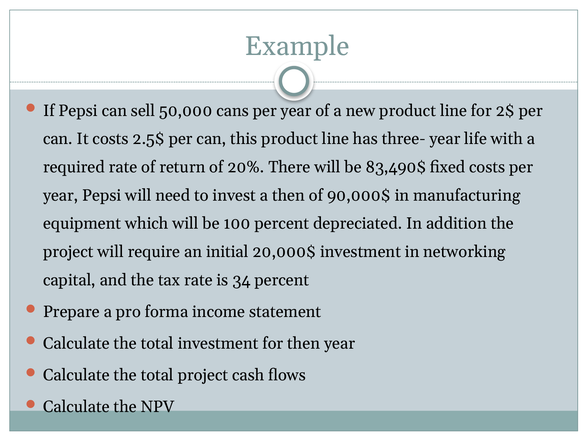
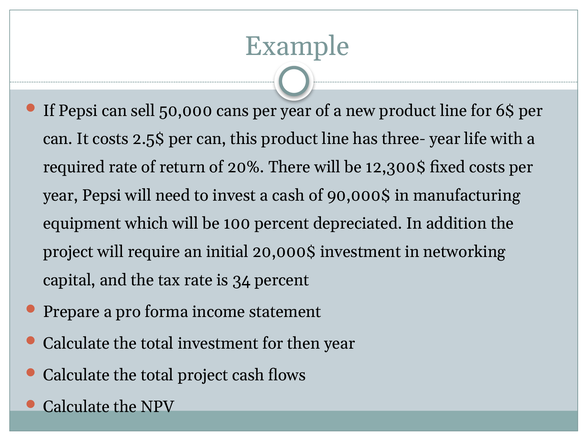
2$: 2$ -> 6$ (505, 111)
83,490$: 83,490$ -> 12,300$ (396, 167)
a then: then -> cash (288, 195)
